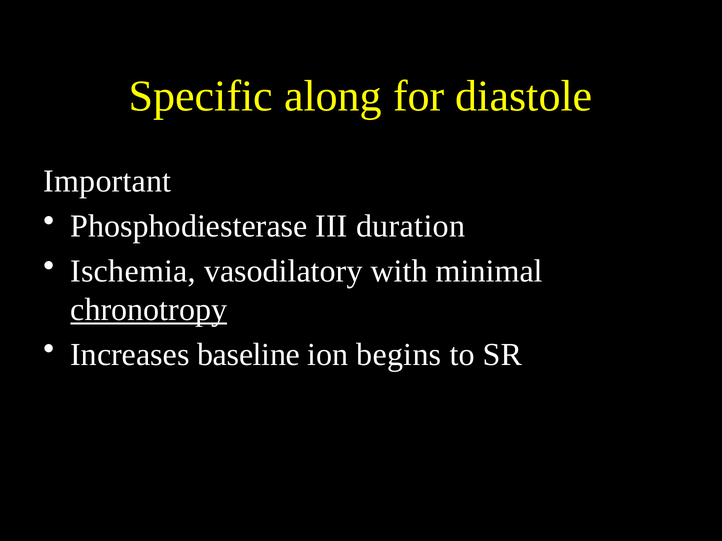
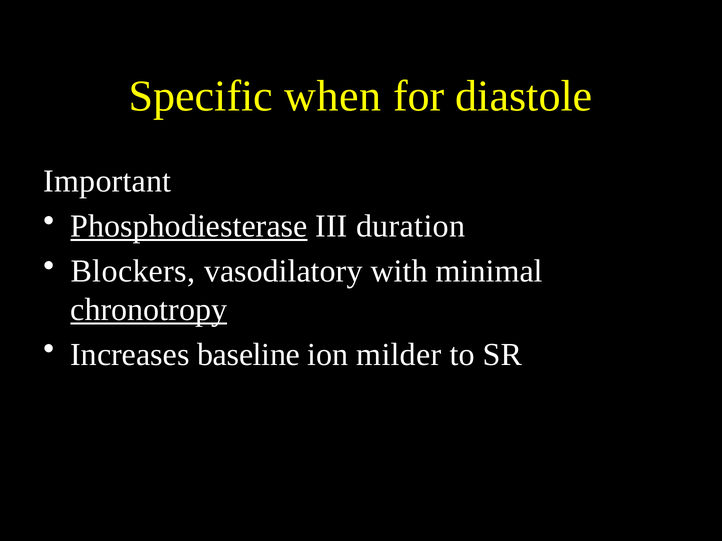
along: along -> when (333, 96)
Phosphodiesterase underline: none -> present (189, 226)
Ischemia: Ischemia -> Blockers (133, 271)
begins: begins -> milder (399, 355)
